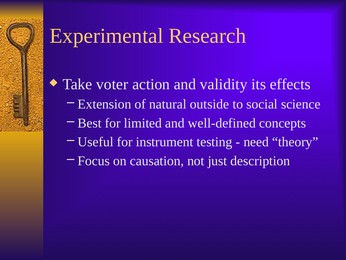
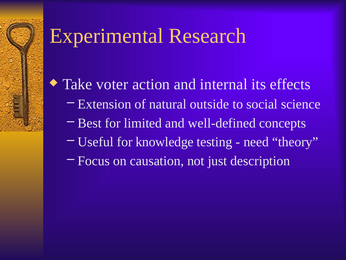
validity: validity -> internal (224, 84)
instrument: instrument -> knowledge (165, 142)
